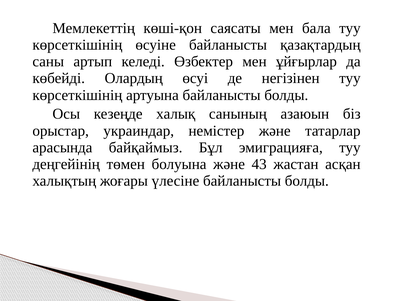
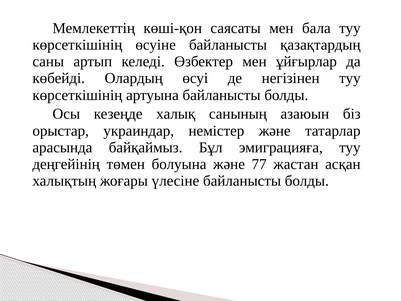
43: 43 -> 77 (259, 164)
